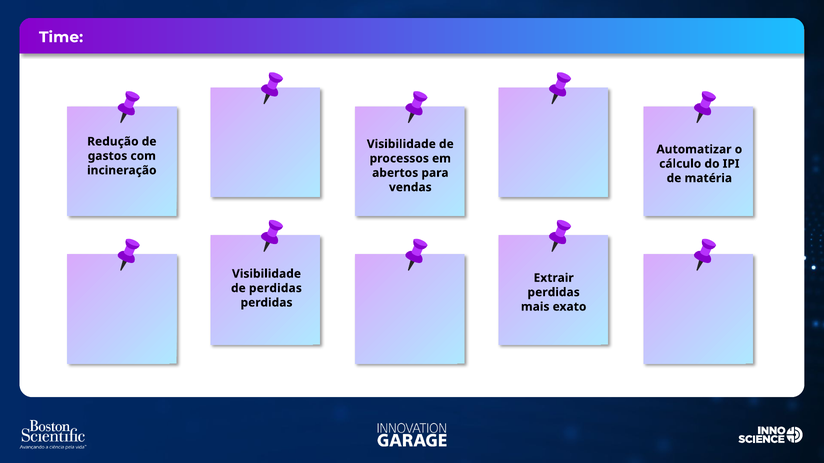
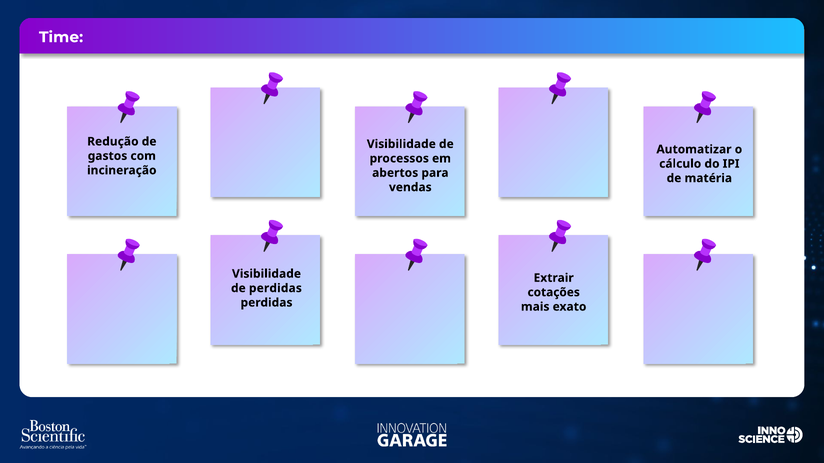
perdidas: perdidas -> cotações (554, 293)
